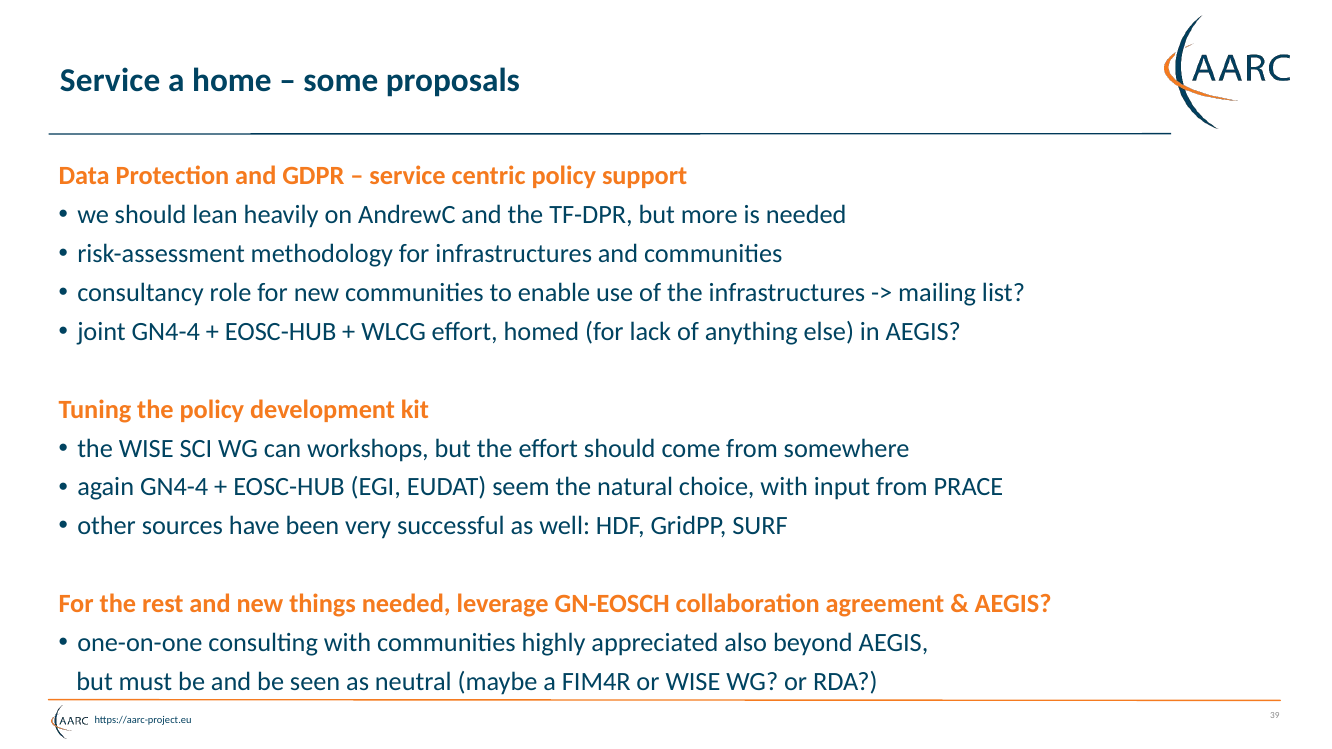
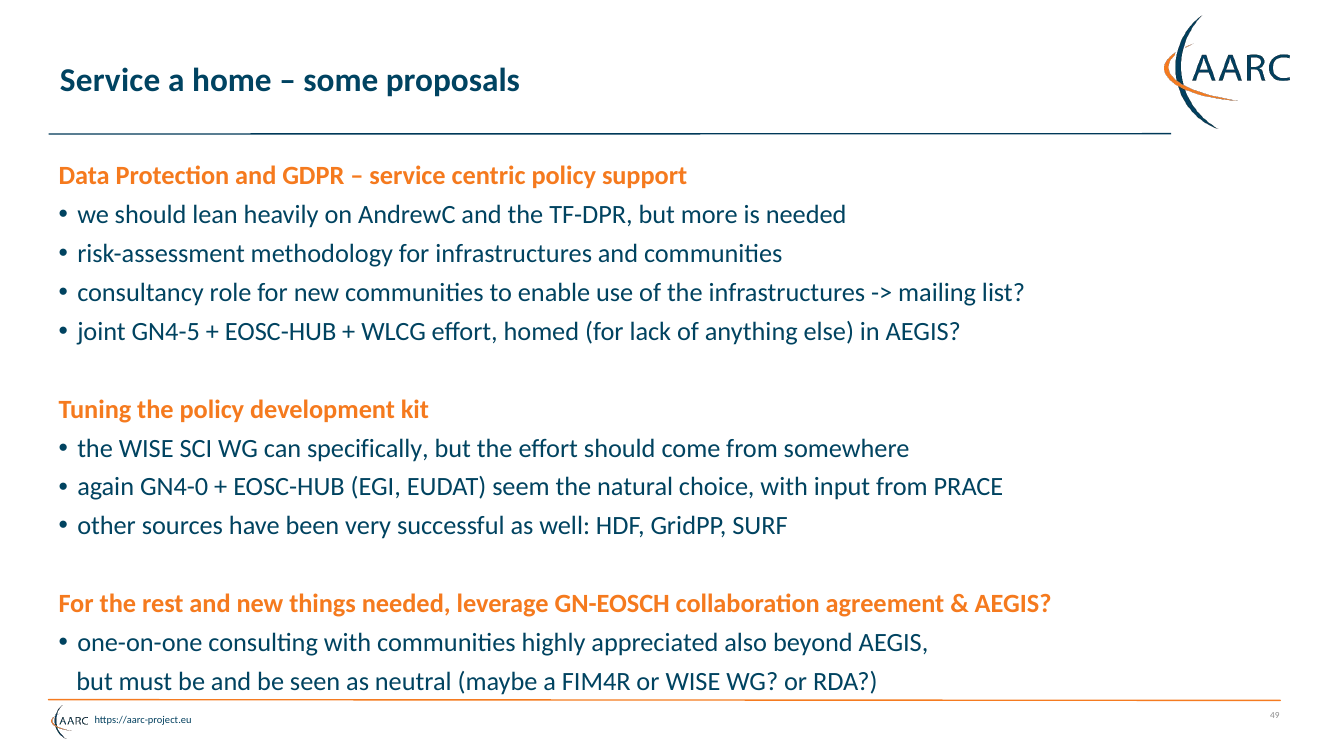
joint GN4-4: GN4-4 -> GN4-5 (166, 332)
workshops: workshops -> specifically (368, 449)
again GN4-4: GN4-4 -> GN4-0 (174, 487)
39: 39 -> 49 (1275, 715)
